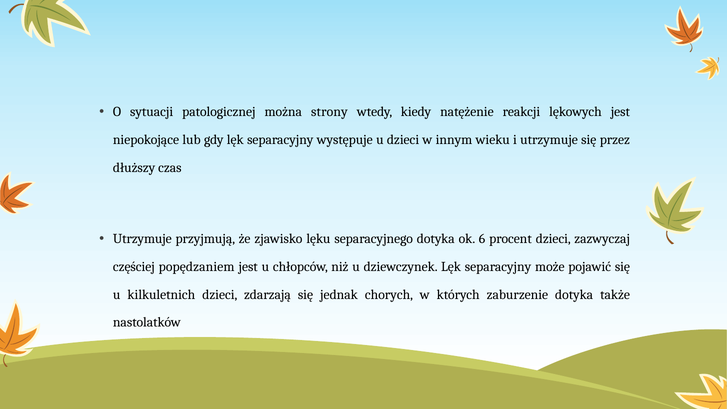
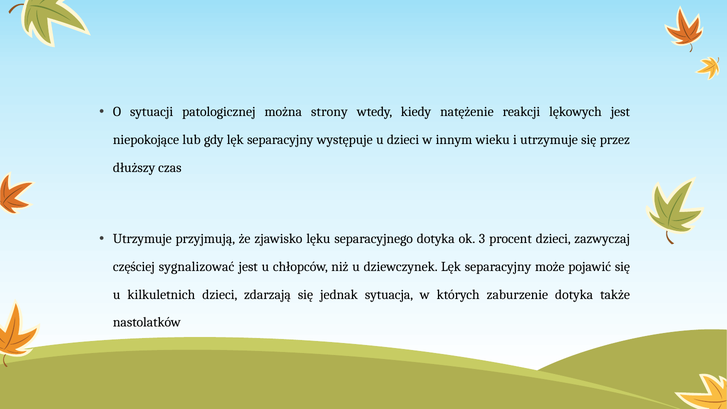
6: 6 -> 3 (482, 239)
popędzaniem: popędzaniem -> sygnalizować (197, 267)
chorych: chorych -> sytuacja (389, 295)
